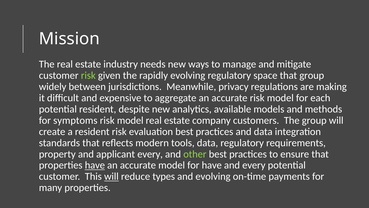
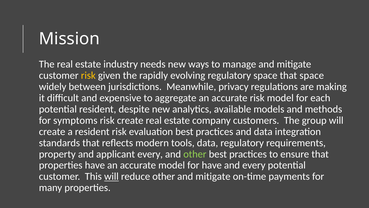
risk colour: light green -> yellow (88, 75)
that group: group -> space (312, 75)
model: model -> create (130, 120)
have underline: present -> none (95, 165)
reduce types: types -> other (164, 176)
evolving: evolving -> mitigate (213, 176)
